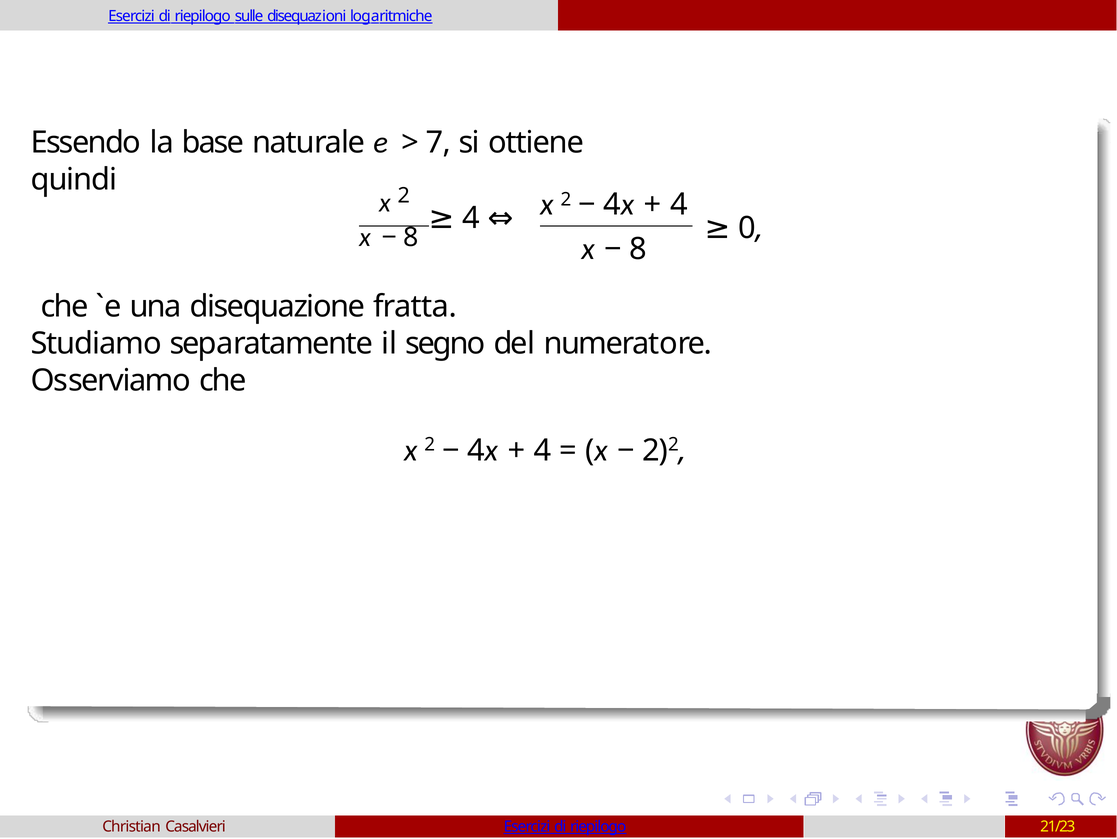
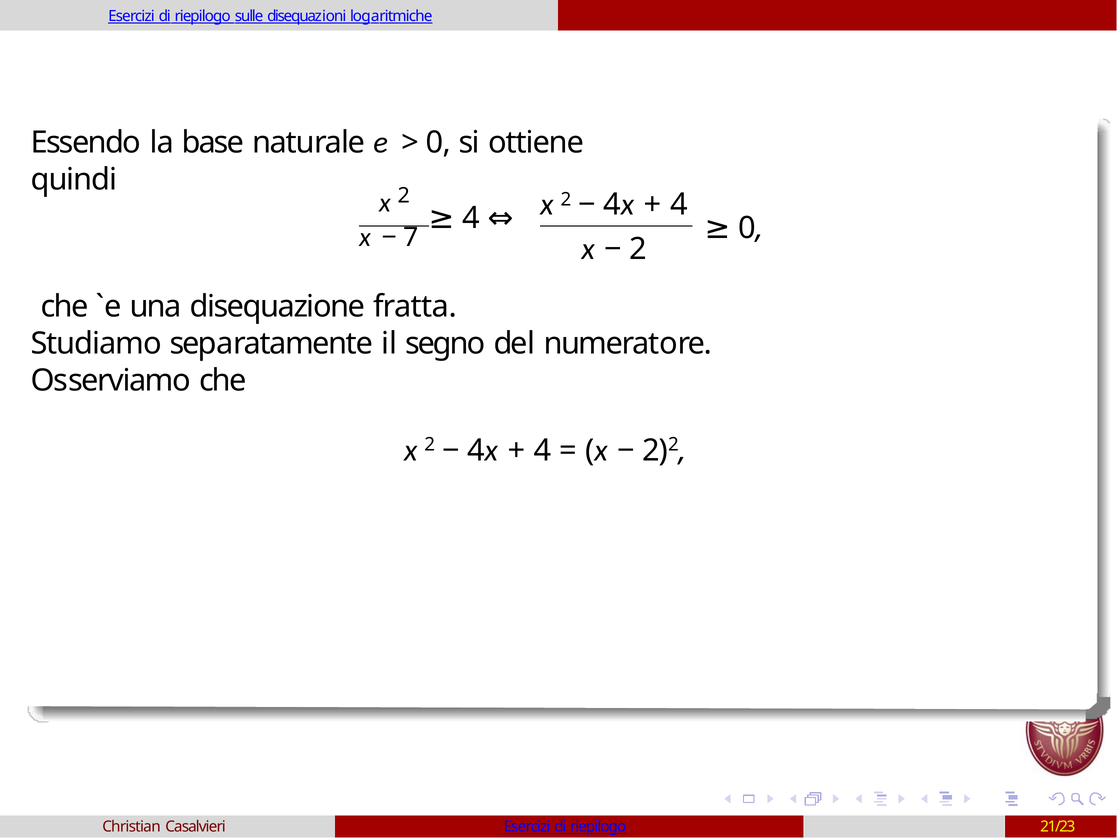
7: 7 -> 0 (438, 142)
8: 8 -> 7 (411, 237)
8: 8 -> 2 (638, 249)
